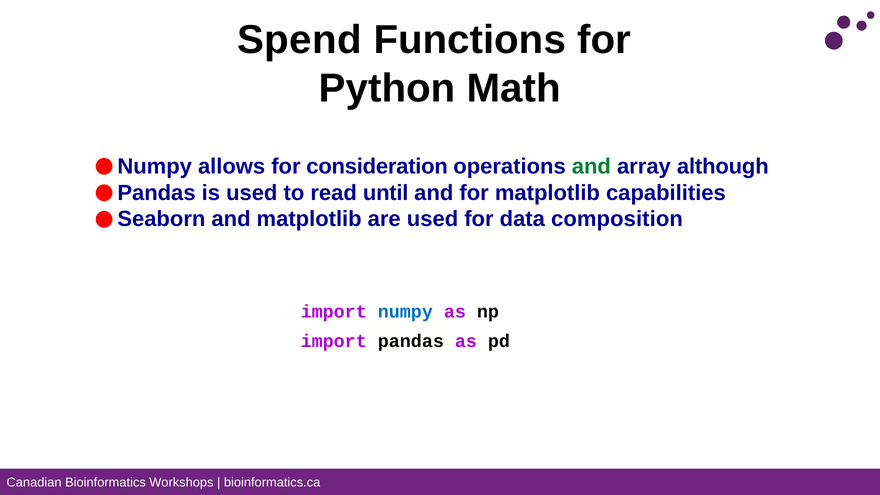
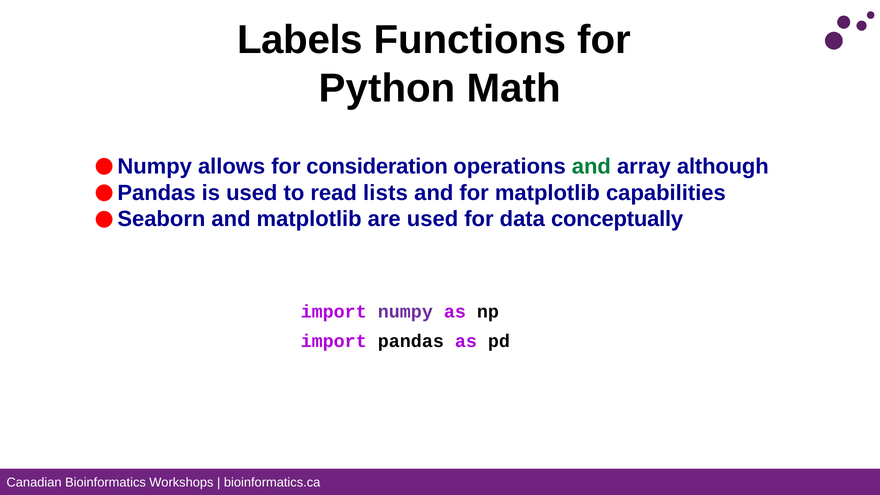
Spend: Spend -> Labels (300, 40)
until: until -> lists (385, 193)
composition: composition -> conceptually (617, 219)
numpy colour: blue -> purple (405, 312)
